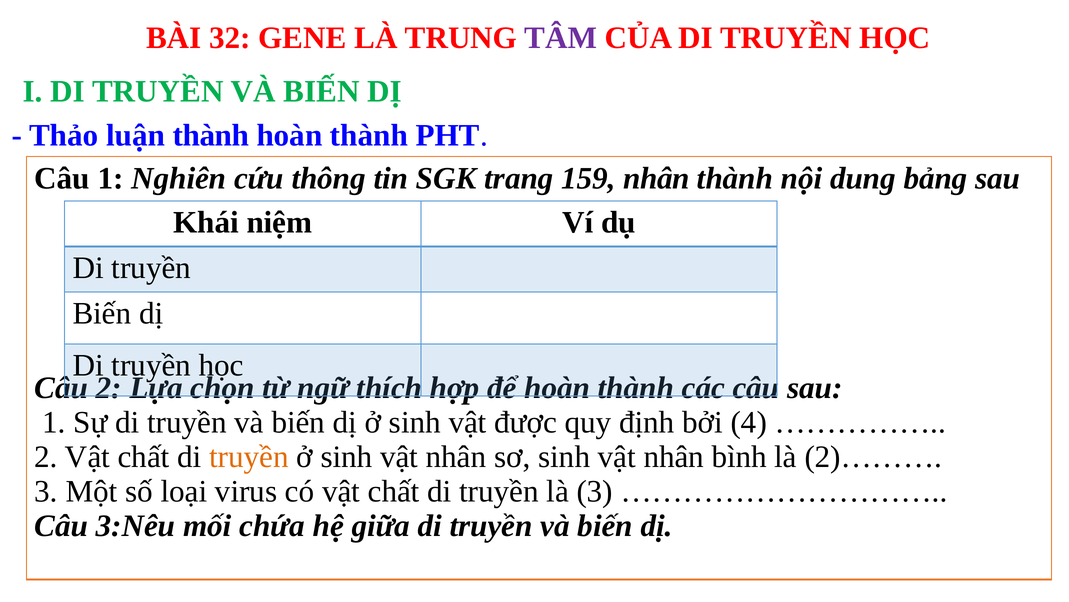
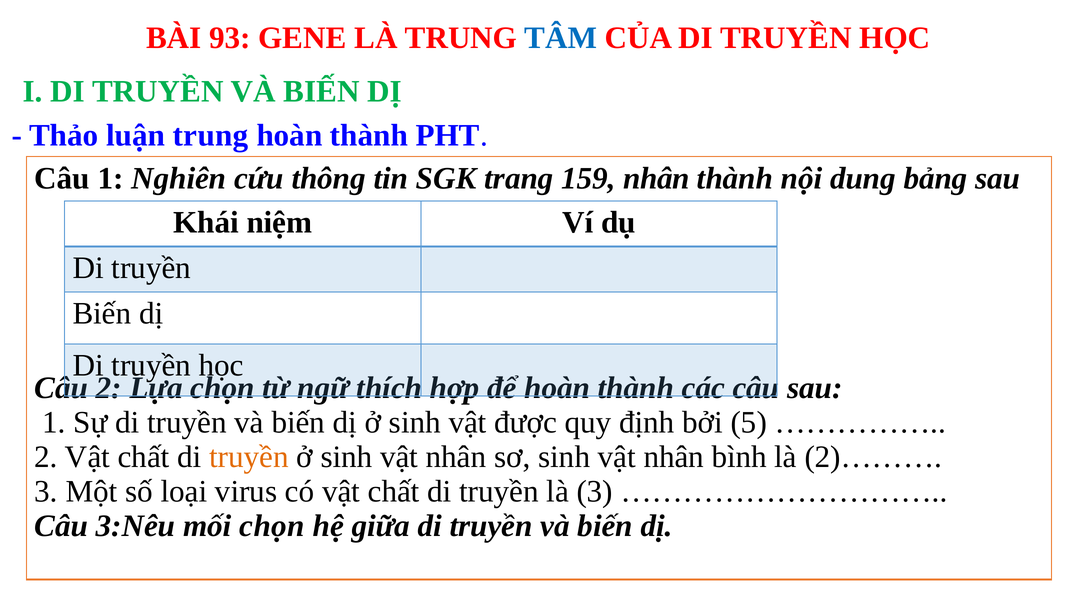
32: 32 -> 93 (230, 38)
TÂM colour: purple -> blue (561, 38)
luận thành: thành -> trung (211, 135)
4: 4 -> 5 (749, 422)
mối chứa: chứa -> chọn (272, 526)
